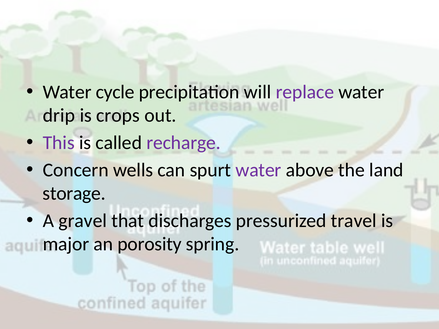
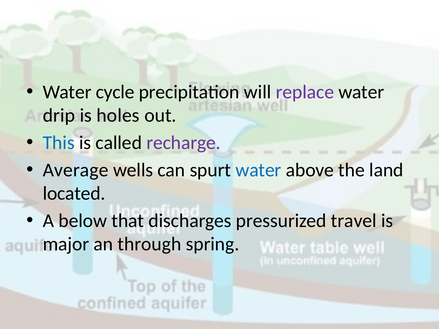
crops: crops -> holes (118, 116)
This colour: purple -> blue (59, 143)
Concern: Concern -> Average (76, 170)
water colour: purple -> blue (259, 170)
storage: storage -> located (74, 194)
gravel: gravel -> below (83, 221)
porosity: porosity -> through (149, 244)
